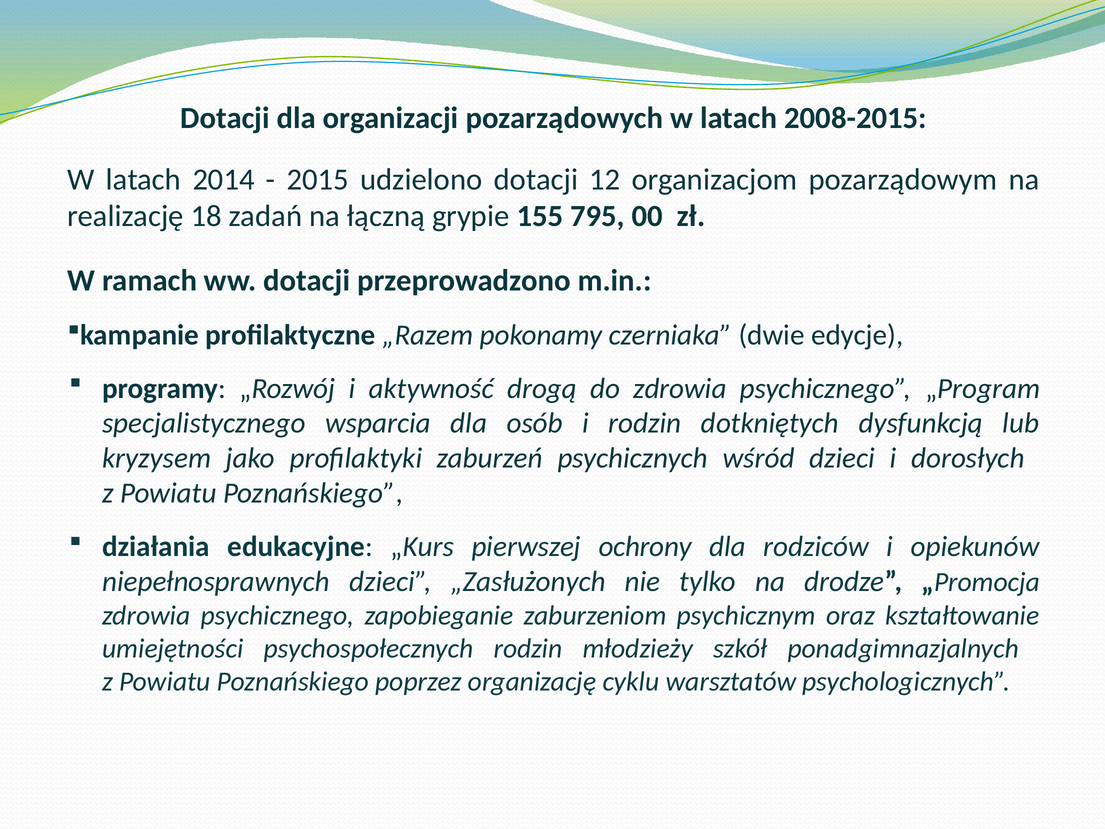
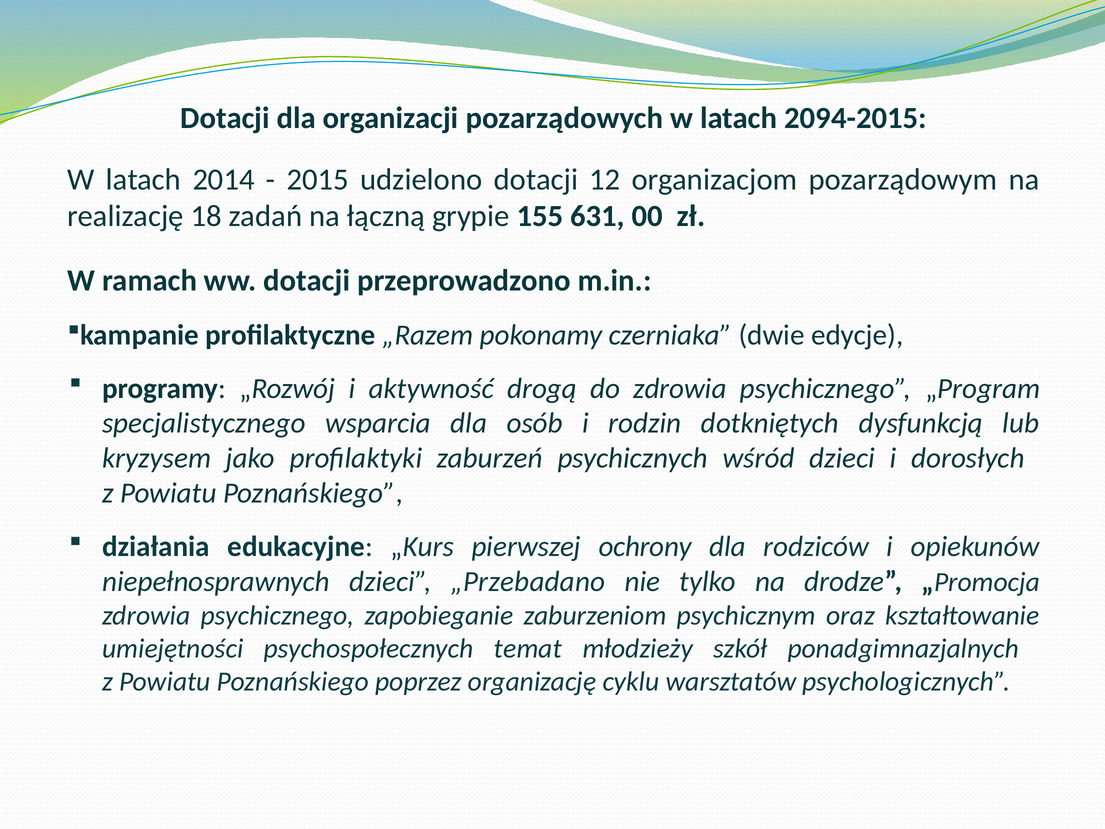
2008-2015: 2008-2015 -> 2094-2015 (856, 118)
795: 795 -> 631 (597, 216)
„Zasłużonych: „Zasłużonych -> „Przebadano (528, 581)
psychospołecznych rodzin: rodzin -> temat (528, 648)
